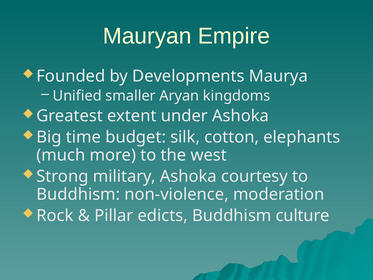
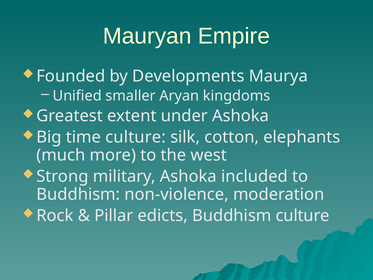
time budget: budget -> culture (136, 137)
courtesy: courtesy -> included (254, 176)
